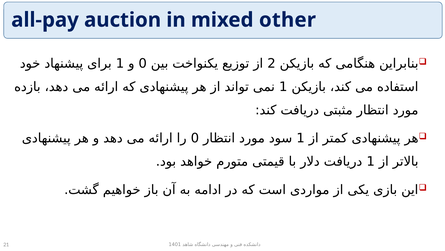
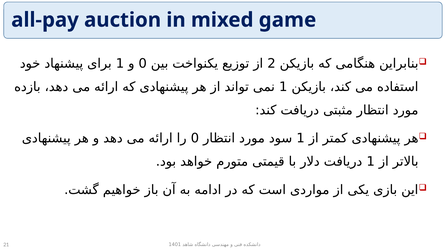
other: other -> game (287, 20)
